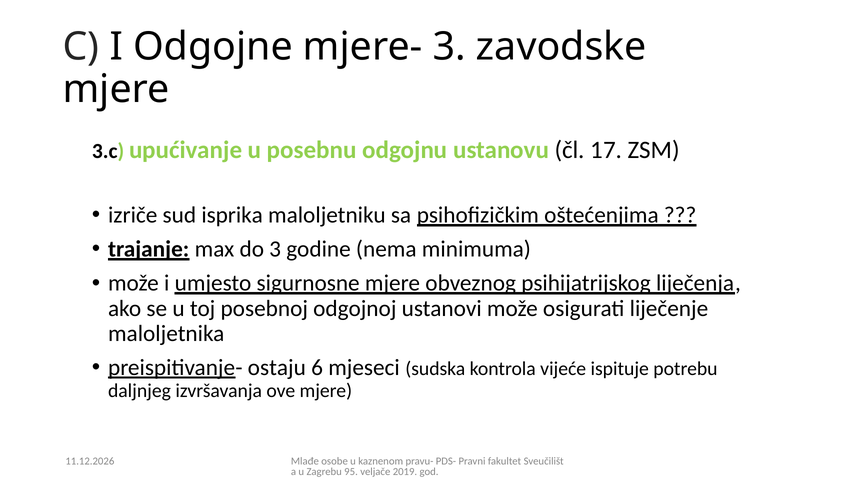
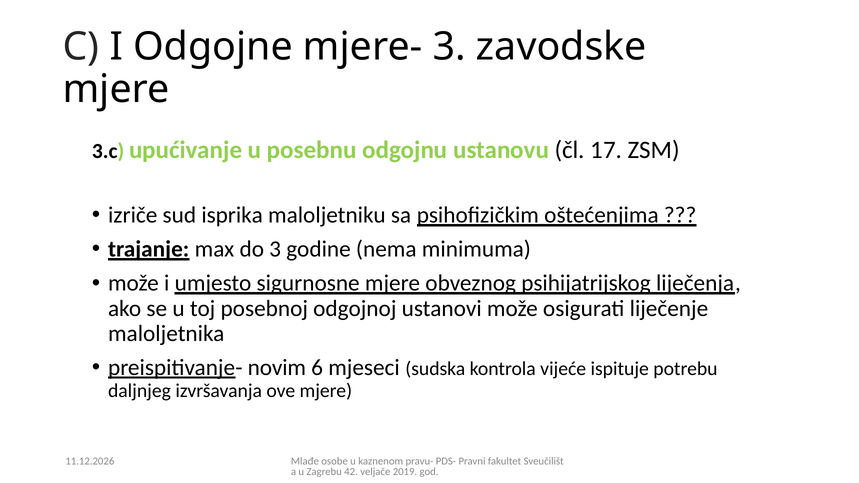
ostaju: ostaju -> novim (277, 368)
95: 95 -> 42 (351, 472)
